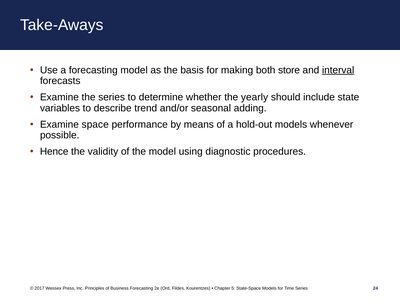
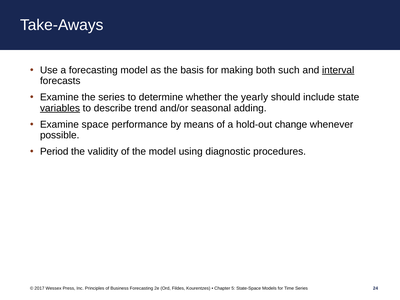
store: store -> such (289, 70)
variables underline: none -> present (60, 108)
hold-out models: models -> change (291, 124)
Hence: Hence -> Period (54, 152)
